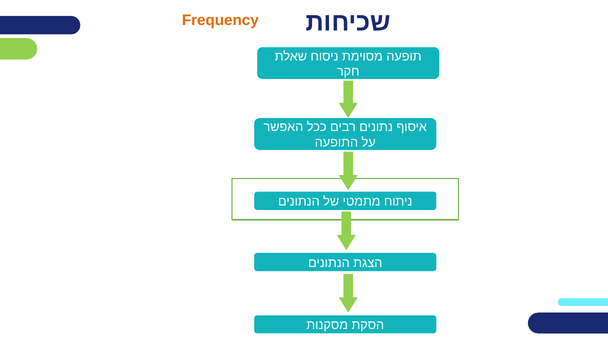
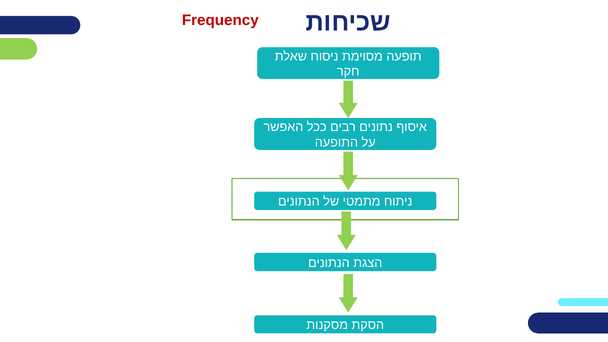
Frequency colour: orange -> red (220, 20)
